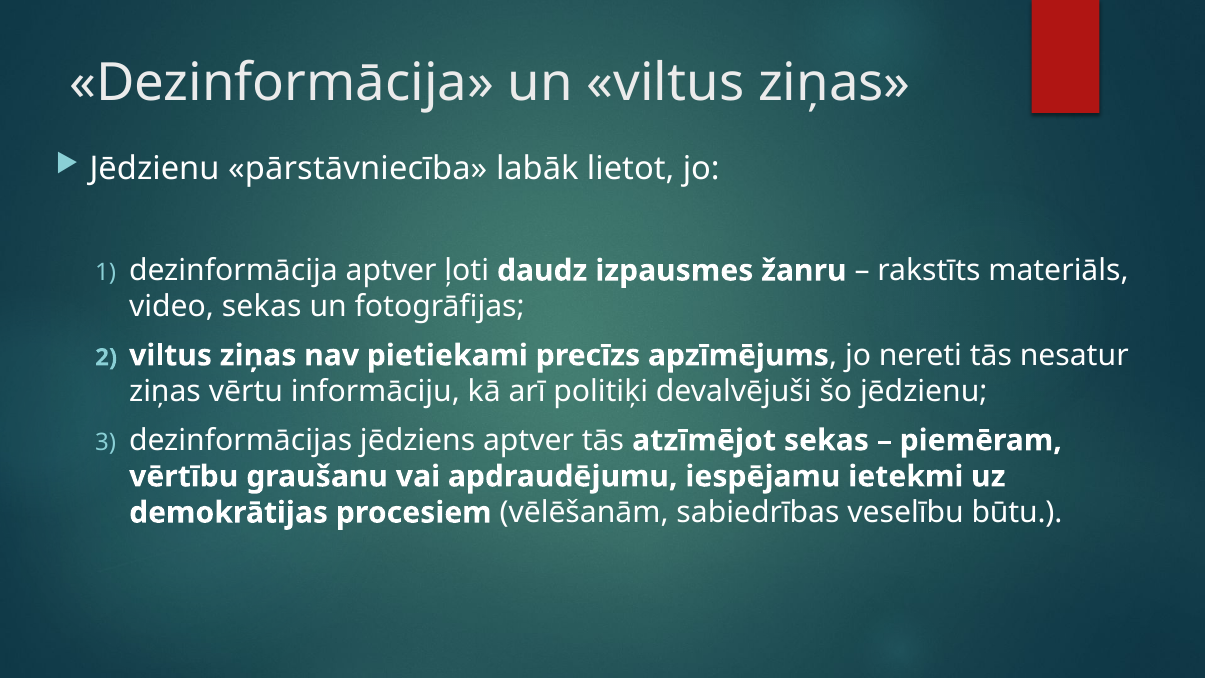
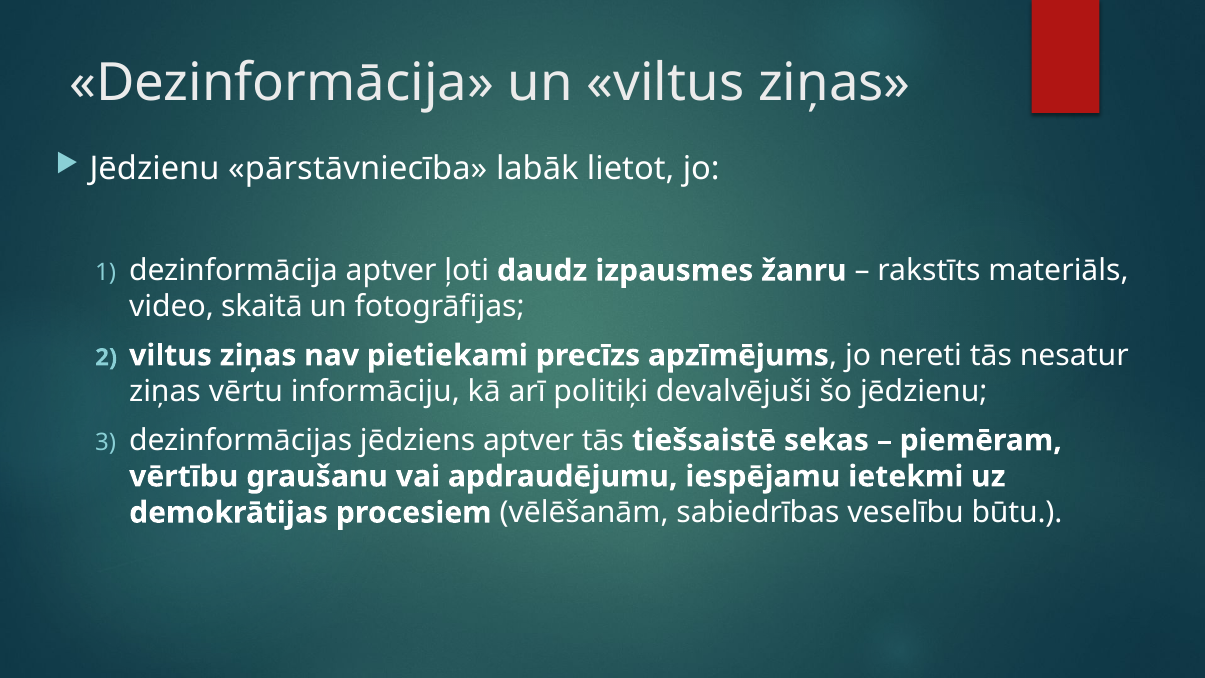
video sekas: sekas -> skaitā (262, 307)
atzīmējot: atzīmējot -> tiešsaistē (704, 440)
